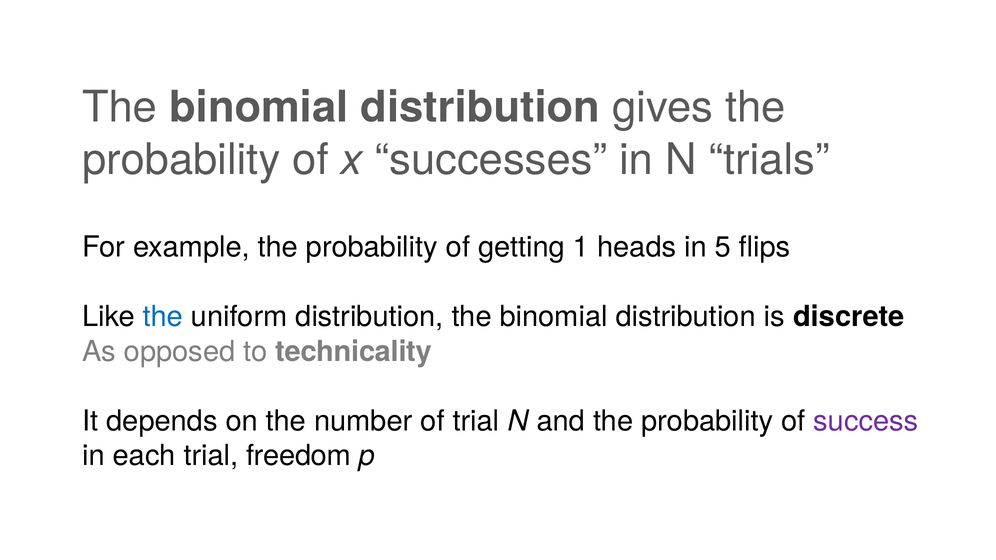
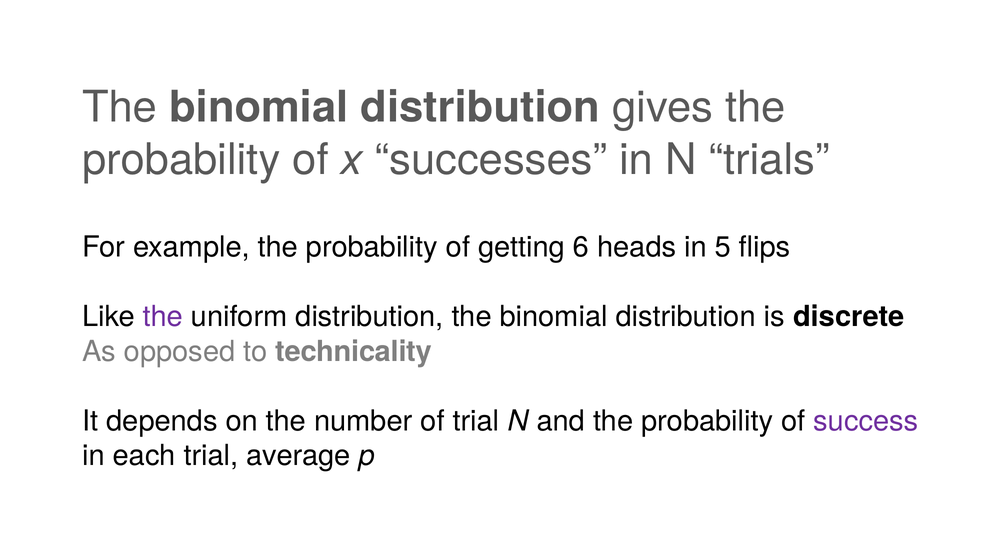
1: 1 -> 6 (581, 247)
the colour: blue -> purple (163, 317)
freedom: freedom -> average (299, 456)
